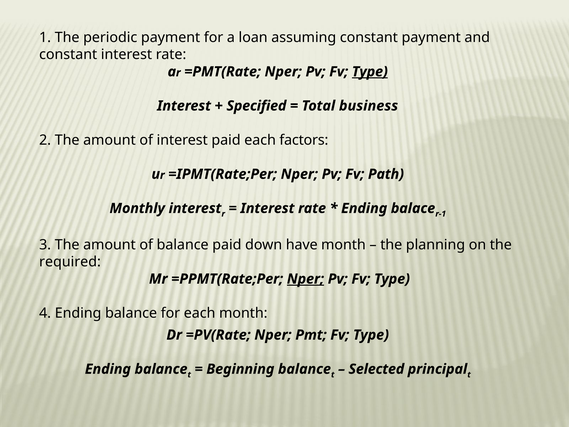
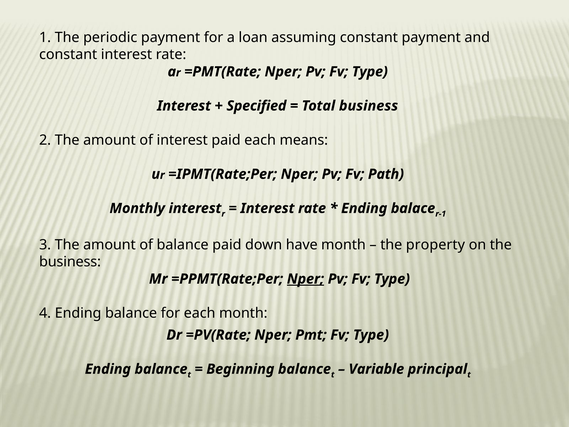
Type underline: present -> none (370, 72)
factors: factors -> means (304, 140)
planning: planning -> property (435, 245)
required: required -> business (70, 262)
Selected: Selected -> Variable (376, 369)
